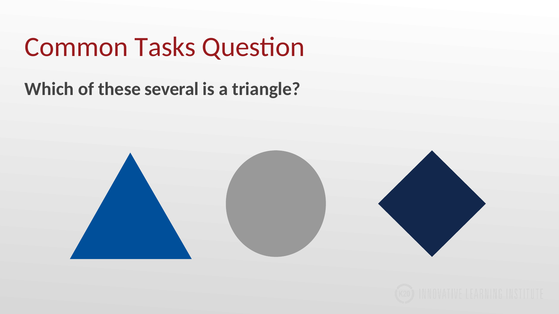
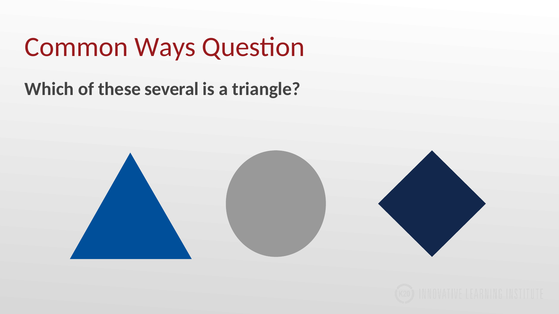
Tasks: Tasks -> Ways (165, 47)
